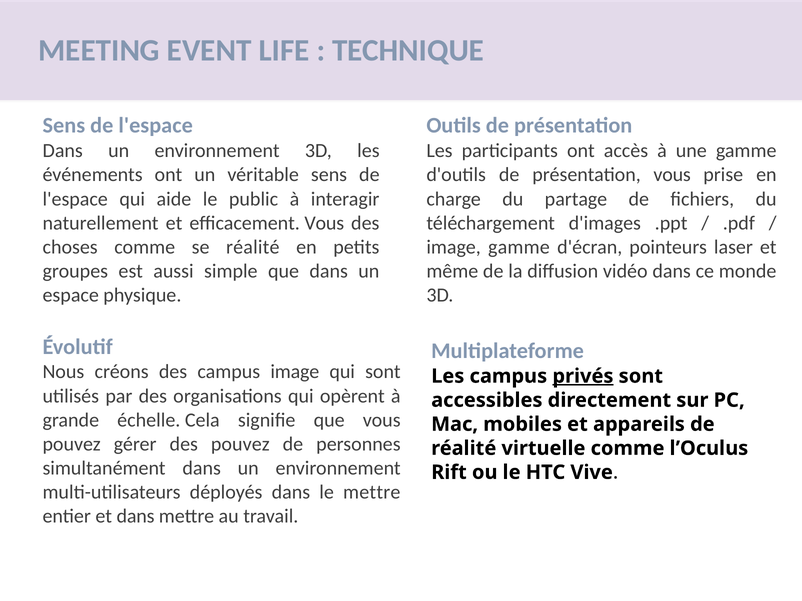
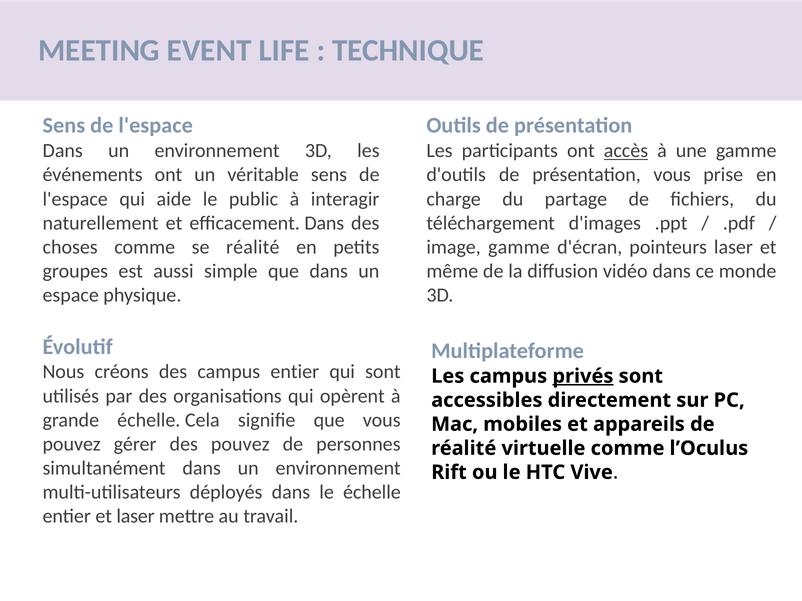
accès underline: none -> present (626, 151)
efficacement Vous: Vous -> Dans (324, 223)
campus image: image -> entier (295, 372)
le mettre: mettre -> échelle (372, 492)
et dans: dans -> laser (136, 517)
